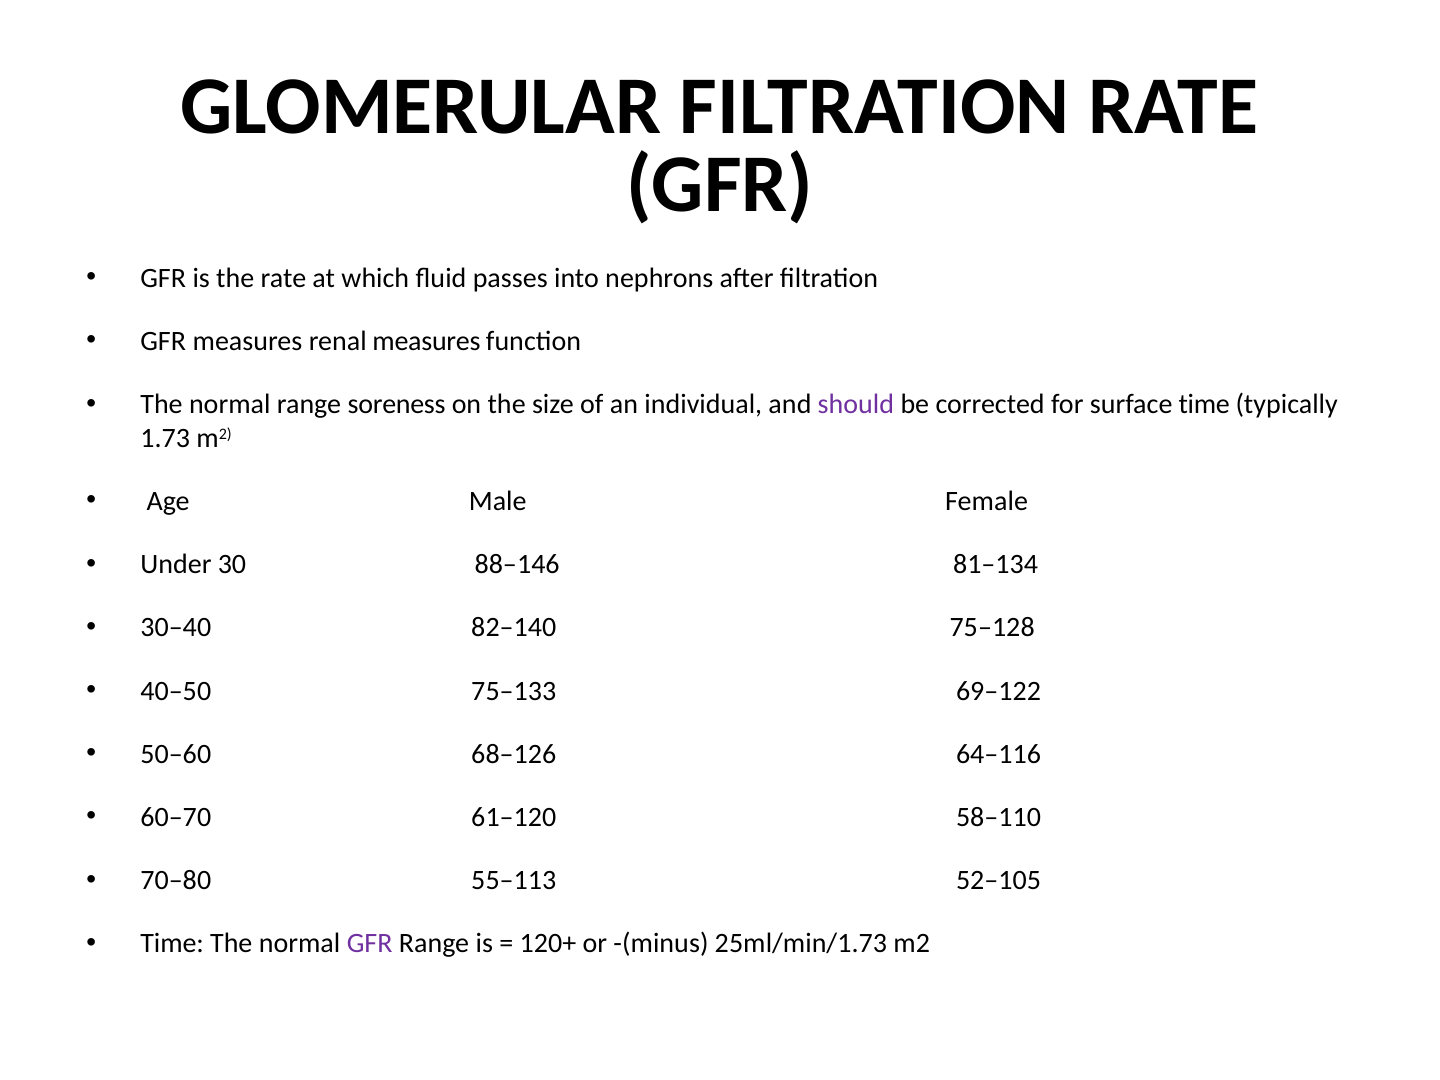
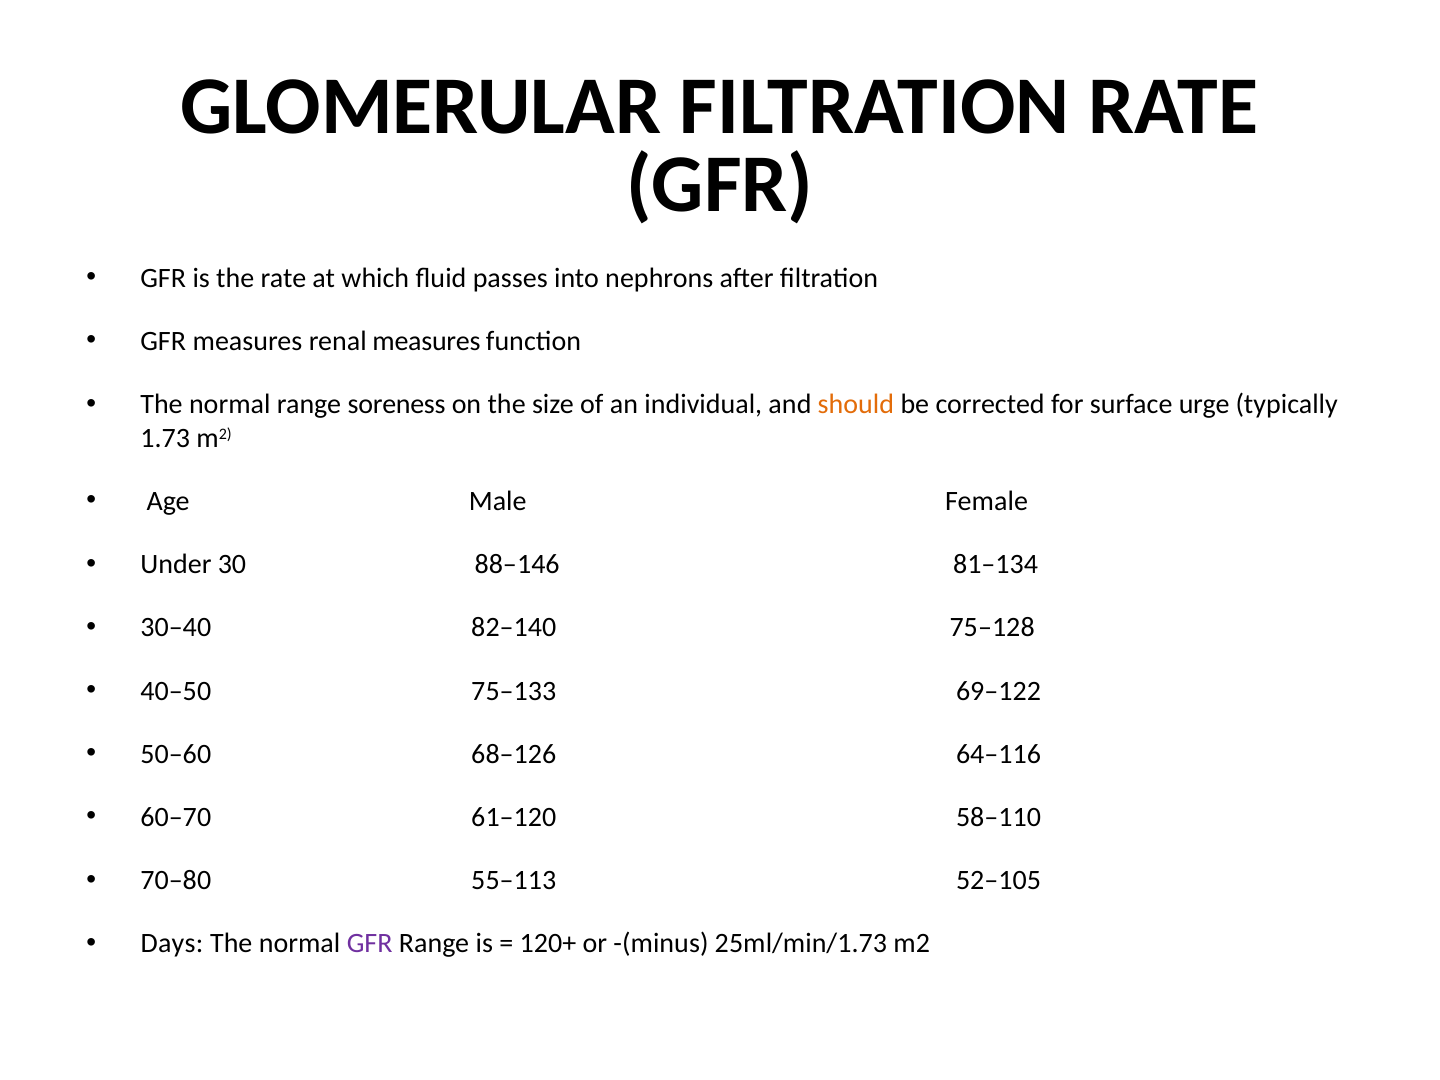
should colour: purple -> orange (856, 404)
surface time: time -> urge (1204, 404)
Time: Time -> Days (172, 944)
